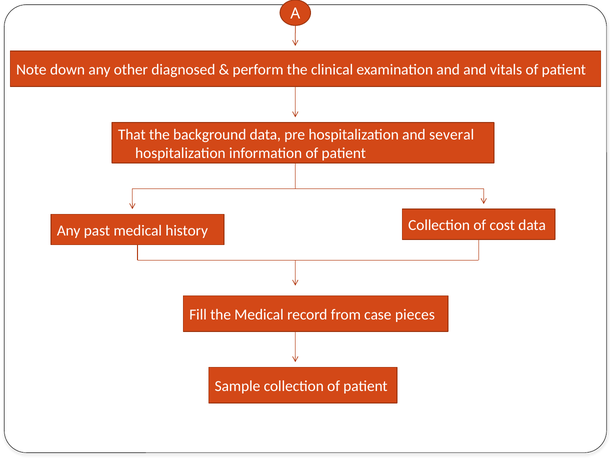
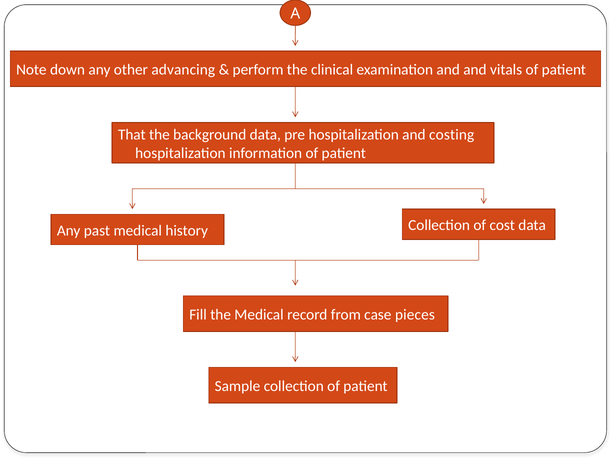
diagnosed: diagnosed -> advancing (183, 70)
several: several -> costing (452, 134)
